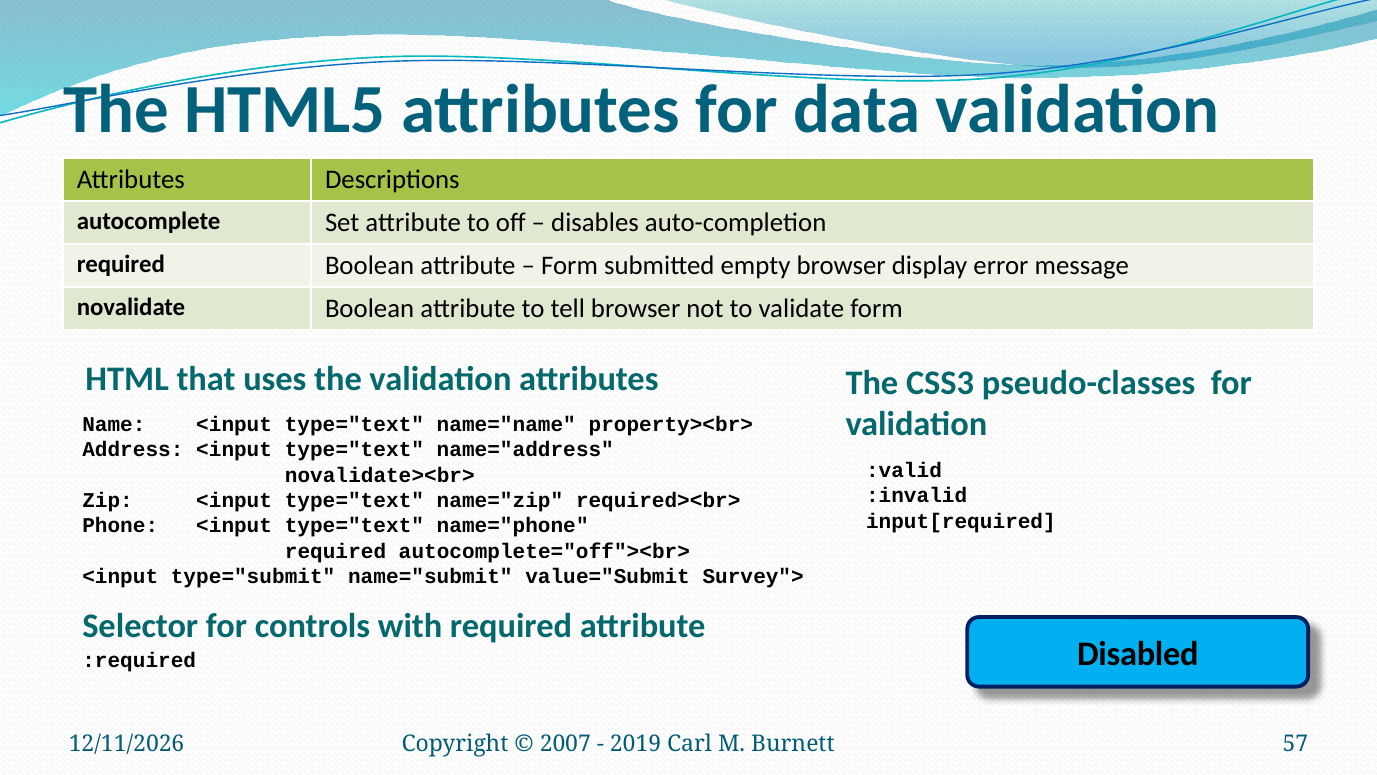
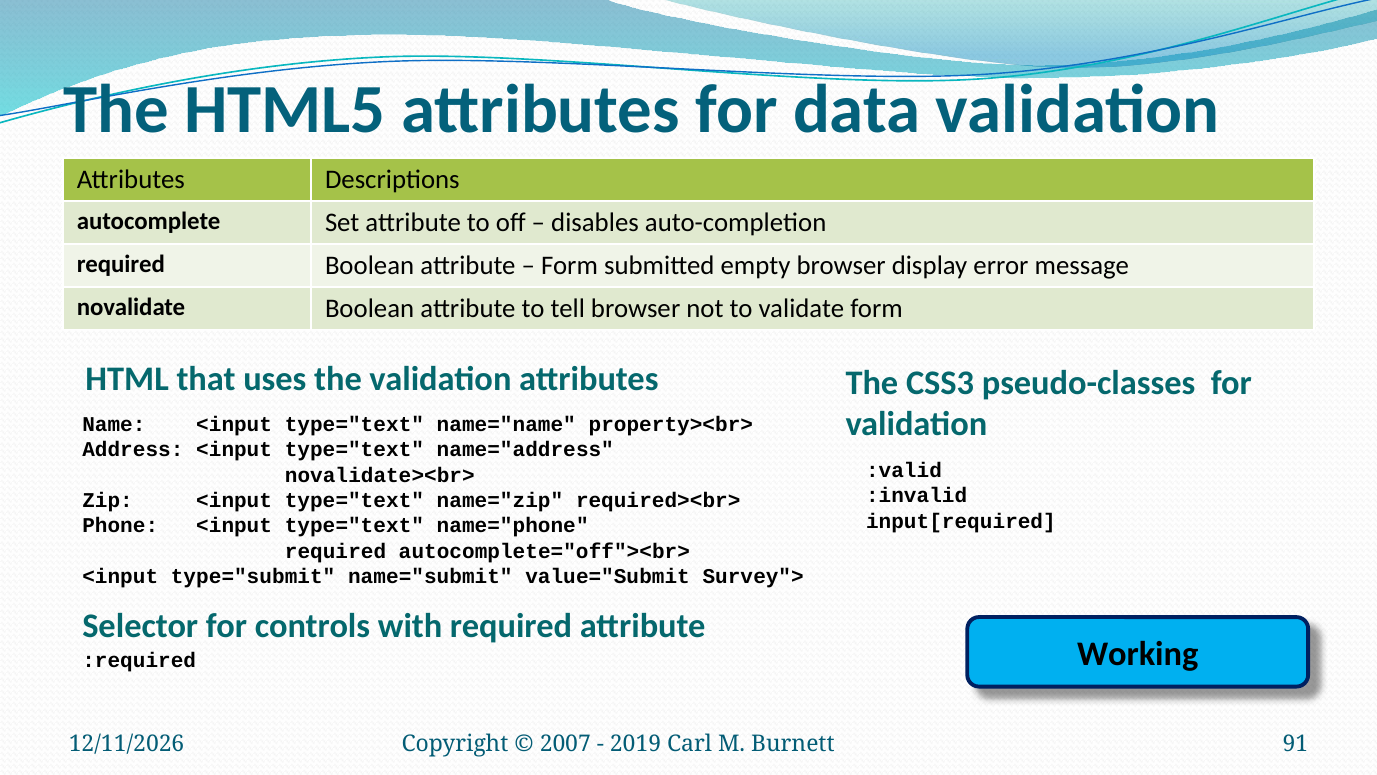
Disabled: Disabled -> Working (1138, 654)
57: 57 -> 91 (1295, 743)
